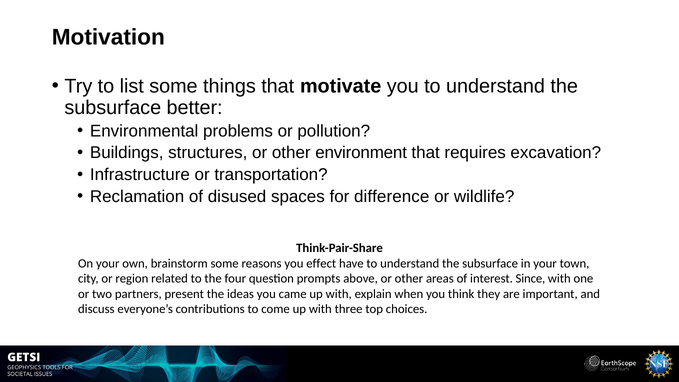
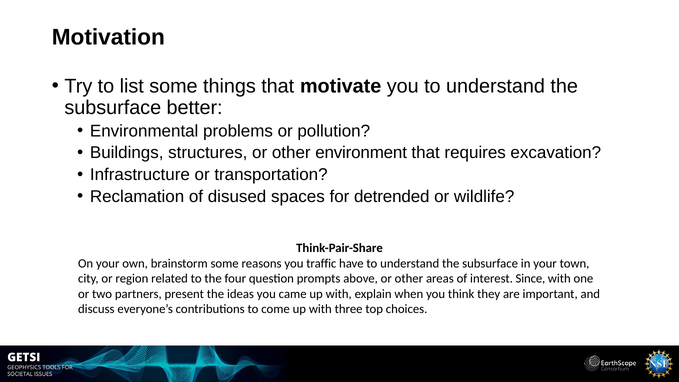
difference: difference -> detrended (392, 196)
effect: effect -> traffic (321, 263)
